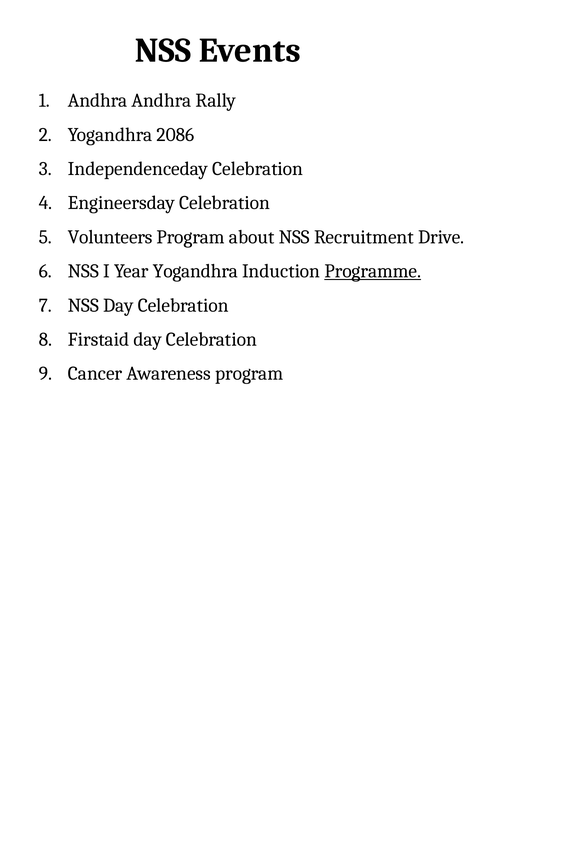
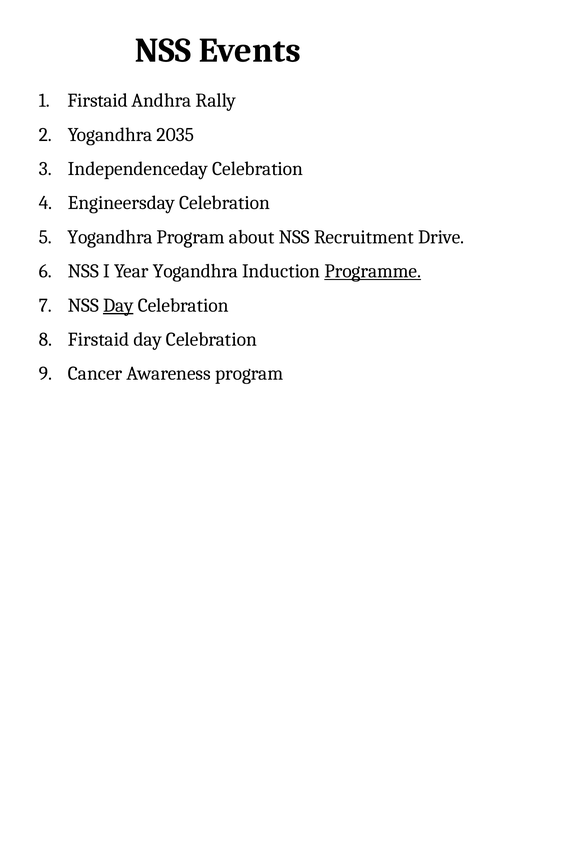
Andhra: Andhra -> Firstaid (98, 101)
2086: 2086 -> 2035 (175, 135)
Volunteers: Volunteers -> Yogandhra (110, 237)
Day underline: none -> present (118, 305)
